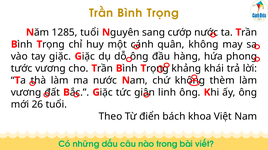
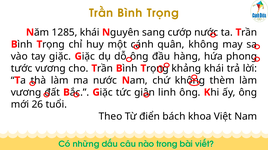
1285 tuổi: tuổi -> khái (90, 32)
